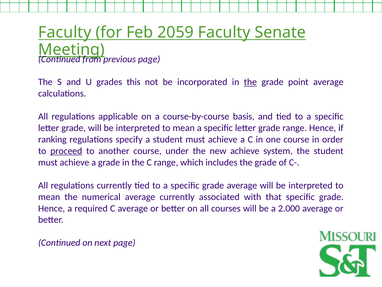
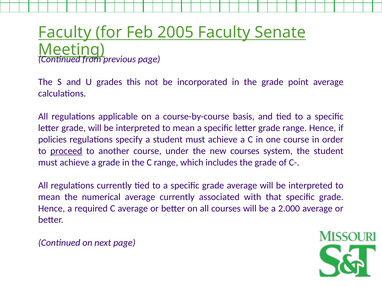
2059: 2059 -> 2005 (176, 32)
the underline: present -> none (250, 82)
ranking: ranking -> policies (52, 139)
new achieve: achieve -> courses (245, 151)
